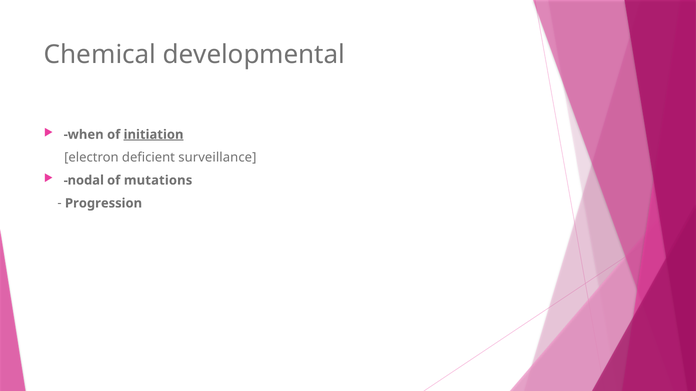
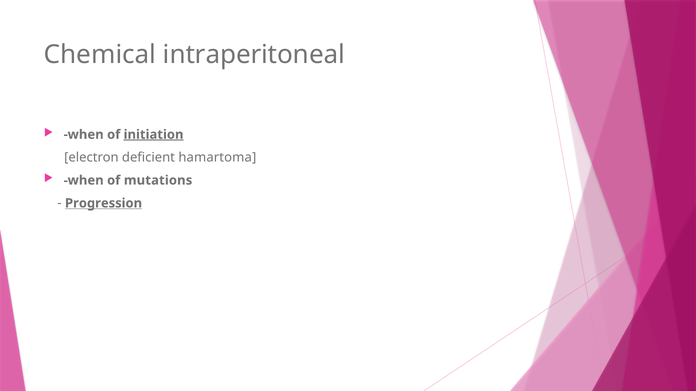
developmental: developmental -> intraperitoneal (254, 55)
surveillance: surveillance -> hamartoma (217, 158)
nodal: nodal -> when (84, 181)
Progression underline: none -> present (104, 203)
